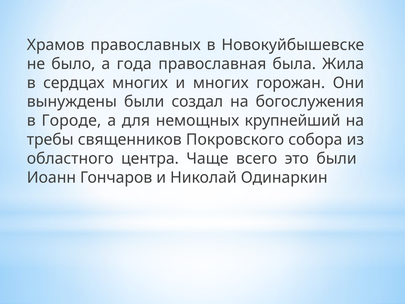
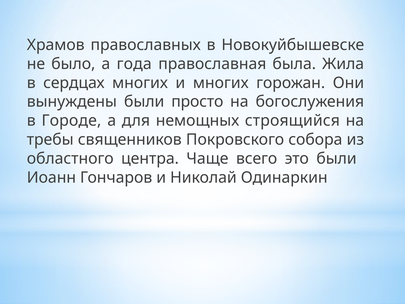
создал: создал -> просто (197, 102)
крупнейший: крупнейший -> строящийся (292, 121)
